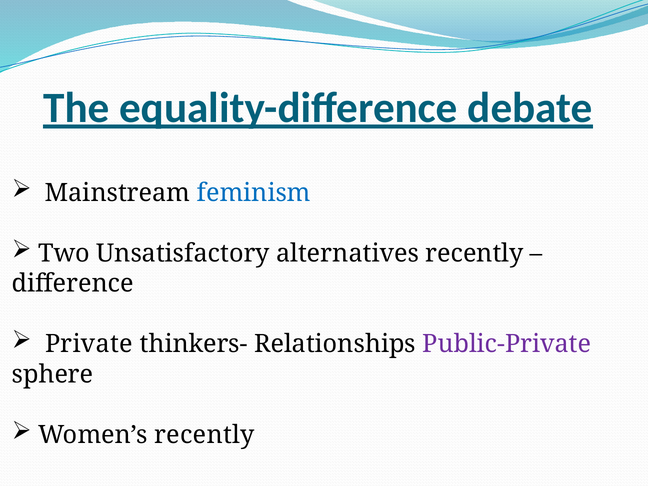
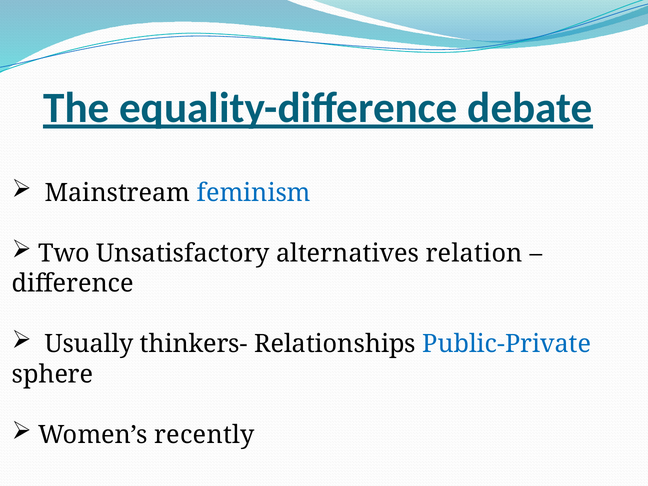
alternatives recently: recently -> relation (474, 253)
Private: Private -> Usually (89, 344)
Public-Private colour: purple -> blue (507, 344)
